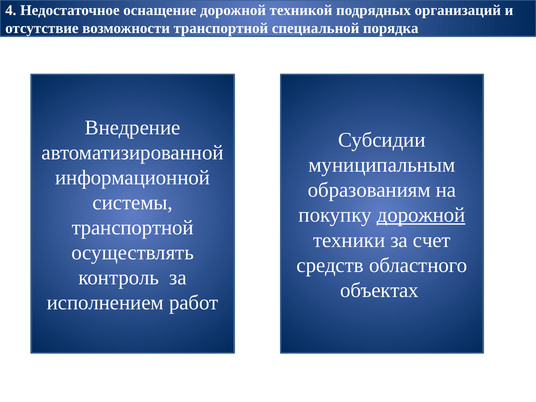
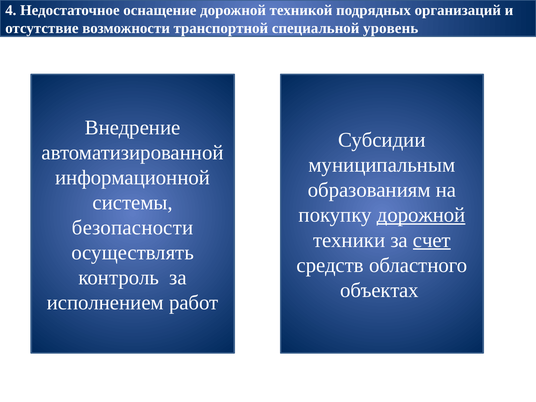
порядка: порядка -> уровень (391, 28)
транспортной: транспортной -> безопасности (133, 228)
счет underline: none -> present (432, 240)
